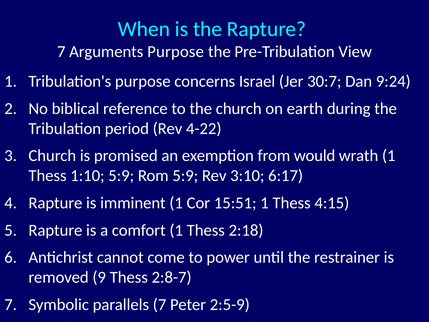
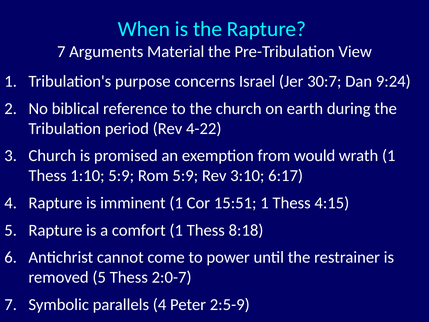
Arguments Purpose: Purpose -> Material (176, 52)
2:18: 2:18 -> 8:18 (246, 230)
removed 9: 9 -> 5 (99, 277)
2:8-7: 2:8-7 -> 2:0-7 (172, 277)
parallels 7: 7 -> 4 (160, 304)
